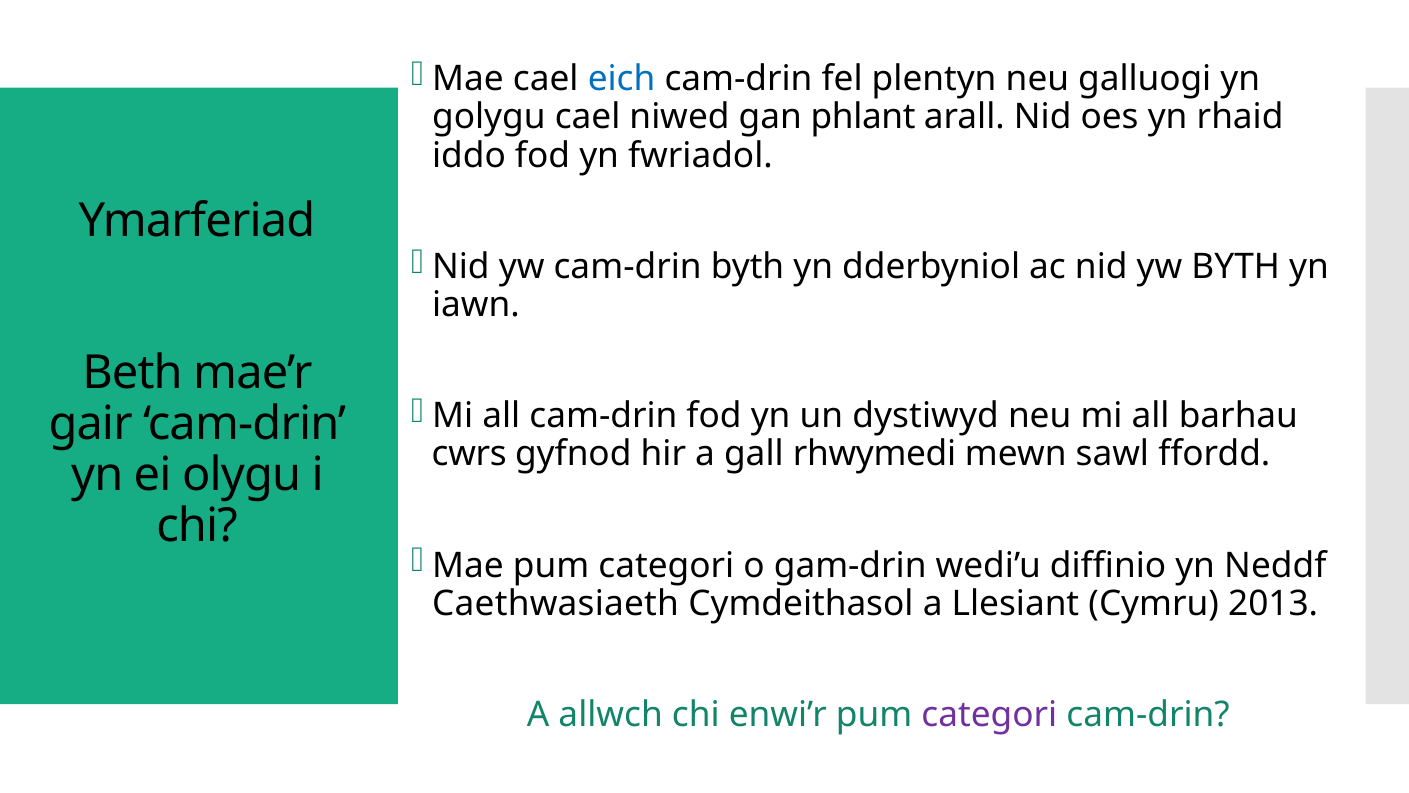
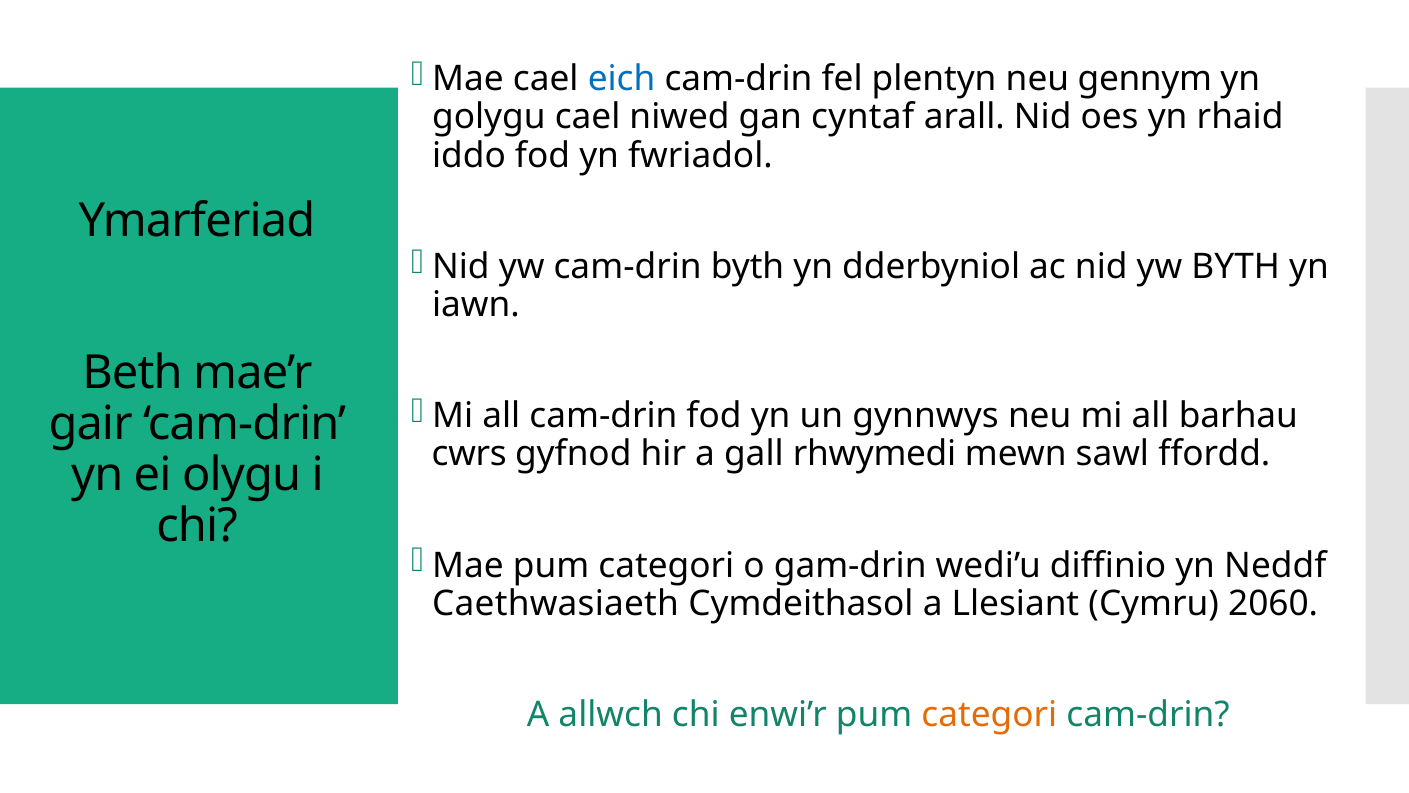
galluogi: galluogi -> gennym (1145, 79)
phlant: phlant -> cyntaf (863, 117)
dystiwyd: dystiwyd -> gynnwys (926, 416)
2013: 2013 -> 2060 (1273, 603)
categori colour: purple -> orange (989, 714)
